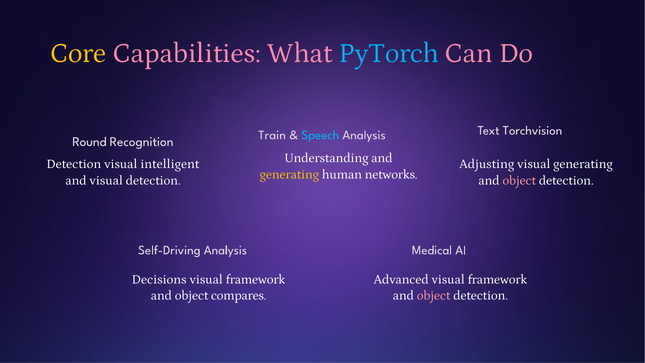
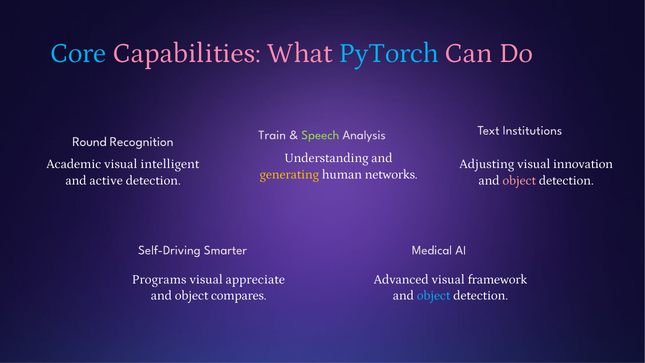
Core colour: yellow -> light blue (78, 53)
Speech colour: light blue -> light green (320, 135)
Torchvision: Torchvision -> Institutions (532, 130)
Detection: Detection -> Academic (74, 164)
visual generating: generating -> innovation (583, 164)
and visual: visual -> active (106, 180)
Self-Driving Analysis: Analysis -> Smarter (225, 250)
Decisions: Decisions -> Programs (159, 279)
framework: framework -> appreciate (255, 279)
object colour: pink -> light blue (434, 295)
